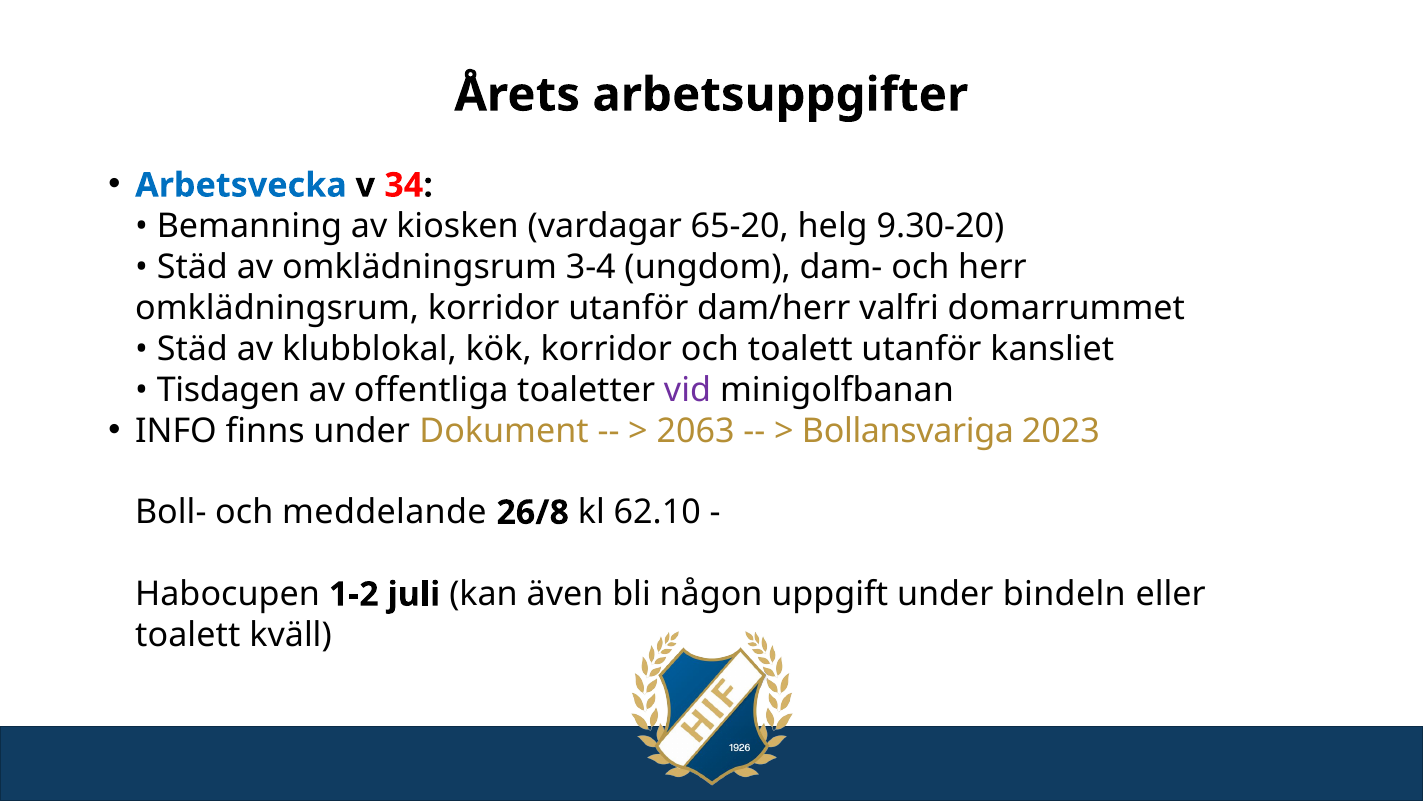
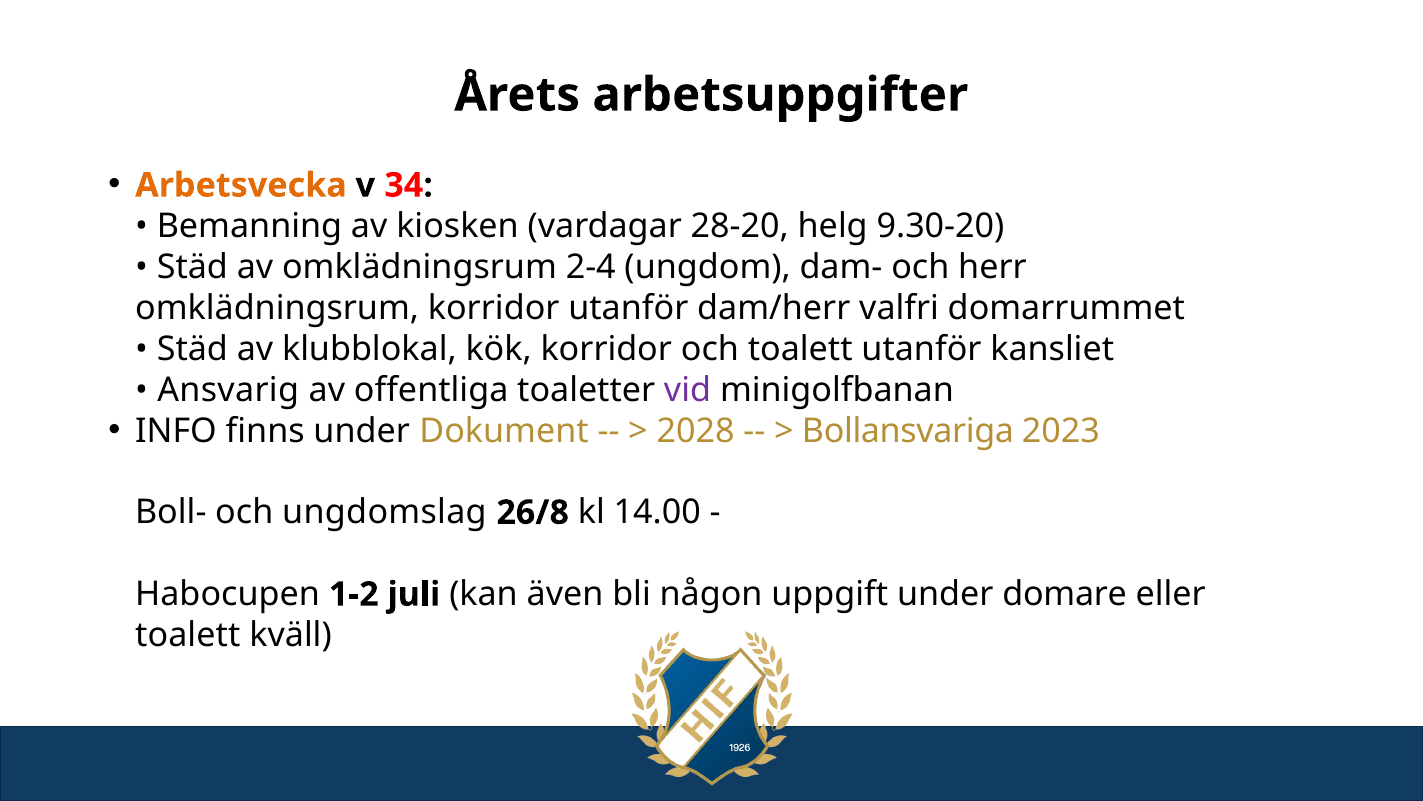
Arbetsvecka colour: blue -> orange (241, 185)
65-20: 65-20 -> 28-20 (740, 226)
3-4: 3-4 -> 2-4 (591, 267)
Tisdagen: Tisdagen -> Ansvarig (228, 390)
2063: 2063 -> 2028 (696, 430)
meddelande: meddelande -> ungdomslag (384, 512)
62.10: 62.10 -> 14.00 (657, 512)
bindeln: bindeln -> domare (1065, 594)
